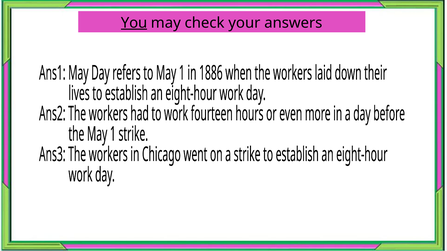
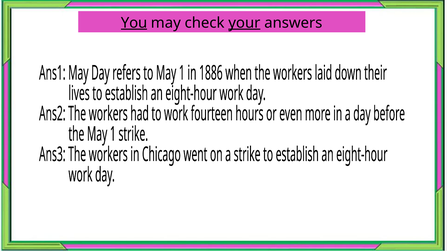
your underline: none -> present (244, 23)
